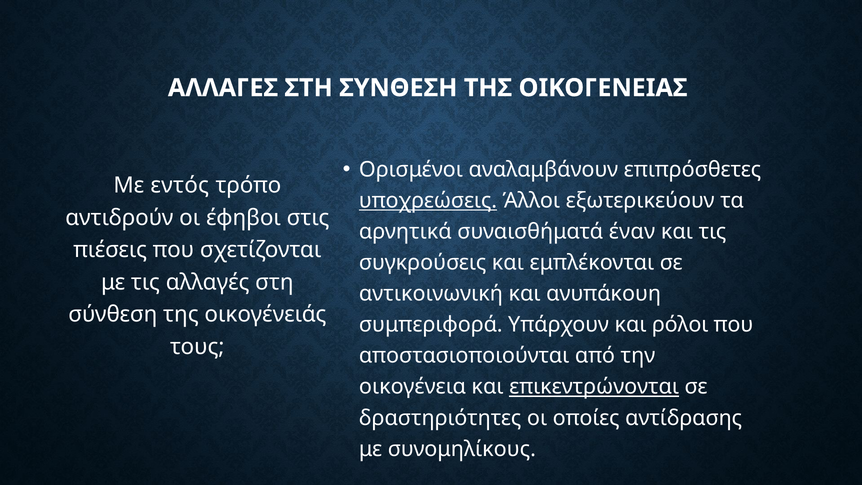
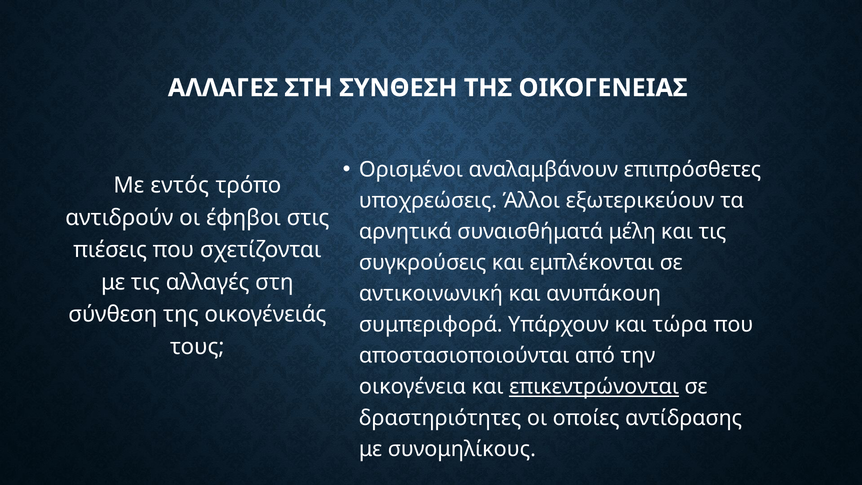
υποχρεώσεις underline: present -> none (428, 201)
έναν: έναν -> μέλη (632, 232)
ρόλοι: ρόλοι -> τώρα (680, 325)
